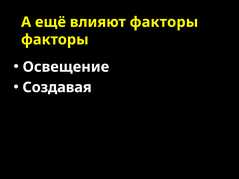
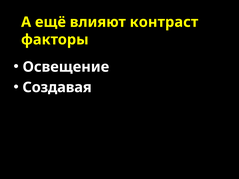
влияют факторы: факторы -> контраст (164, 22)
